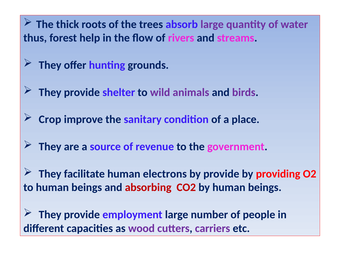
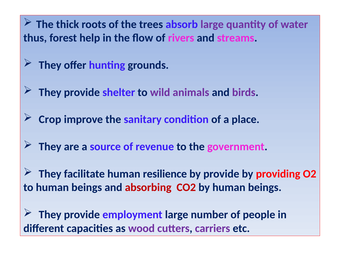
electrons: electrons -> resilience (165, 174)
